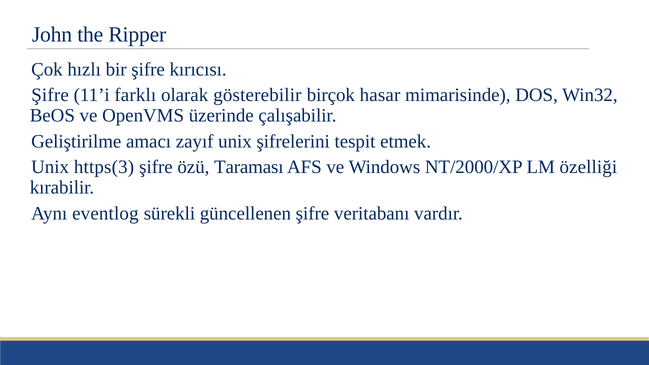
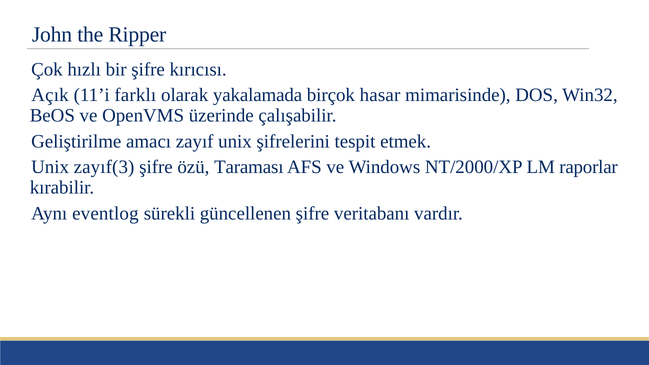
Şifre: Şifre -> Açık (50, 95)
gösterebilir: gösterebilir -> yakalamada (258, 95)
https(3: https(3 -> zayıf(3 (104, 167)
özelliği: özelliği -> raporlar (589, 167)
